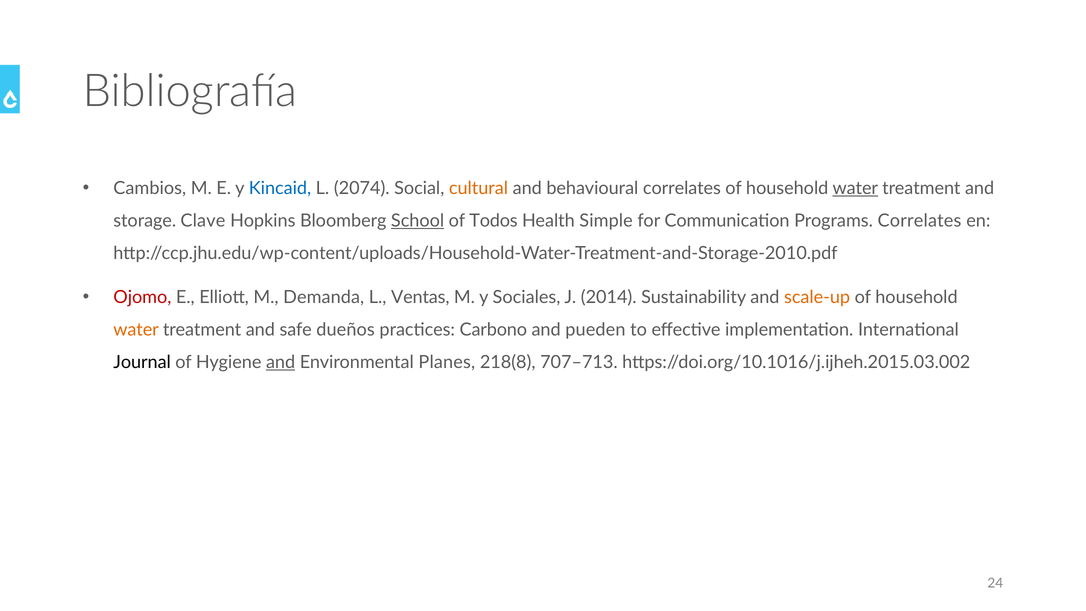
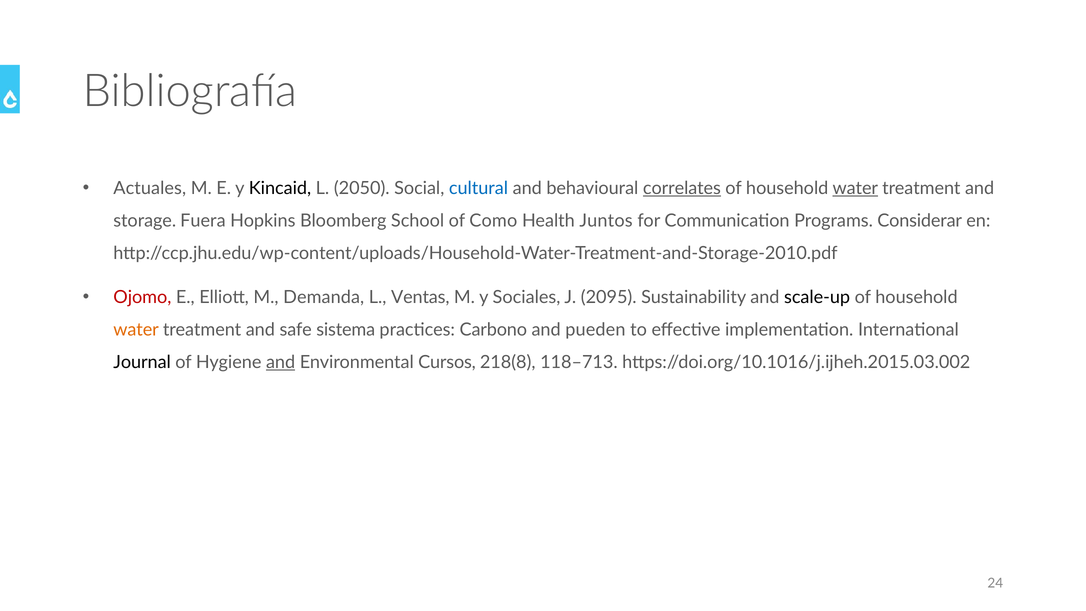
Cambios: Cambios -> Actuales (150, 188)
Kincaid colour: blue -> black (280, 188)
2074: 2074 -> 2050 (362, 188)
cultural colour: orange -> blue (479, 188)
correlates underline: none -> present (682, 188)
Clave: Clave -> Fuera (203, 221)
School underline: present -> none (418, 221)
Todos: Todos -> Como (493, 221)
Simple: Simple -> Juntos (606, 221)
Programs Correlates: Correlates -> Considerar (920, 221)
2014: 2014 -> 2095 (609, 297)
scale-up colour: orange -> black (817, 297)
dueños: dueños -> sistema (346, 330)
Planes: Planes -> Cursos (447, 362)
707–713: 707–713 -> 118–713 (579, 362)
